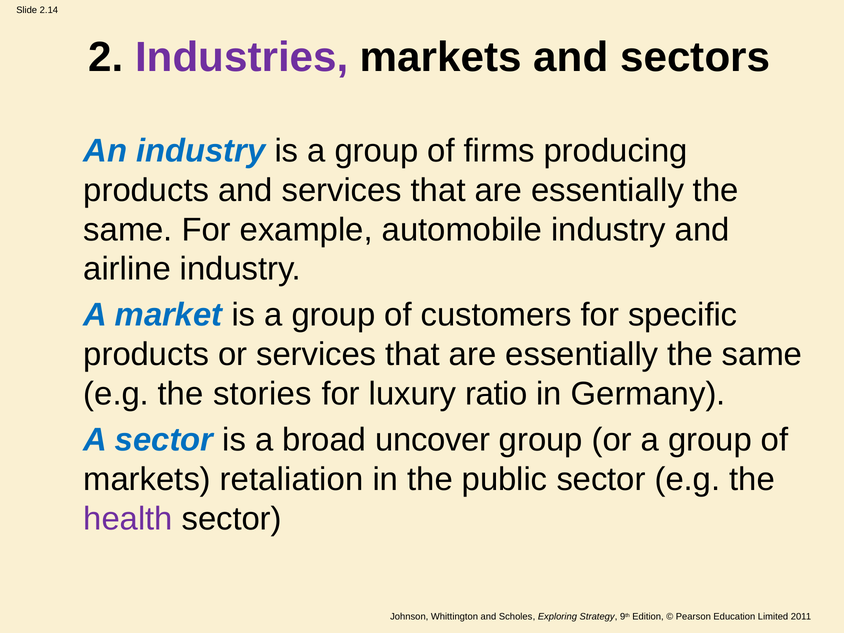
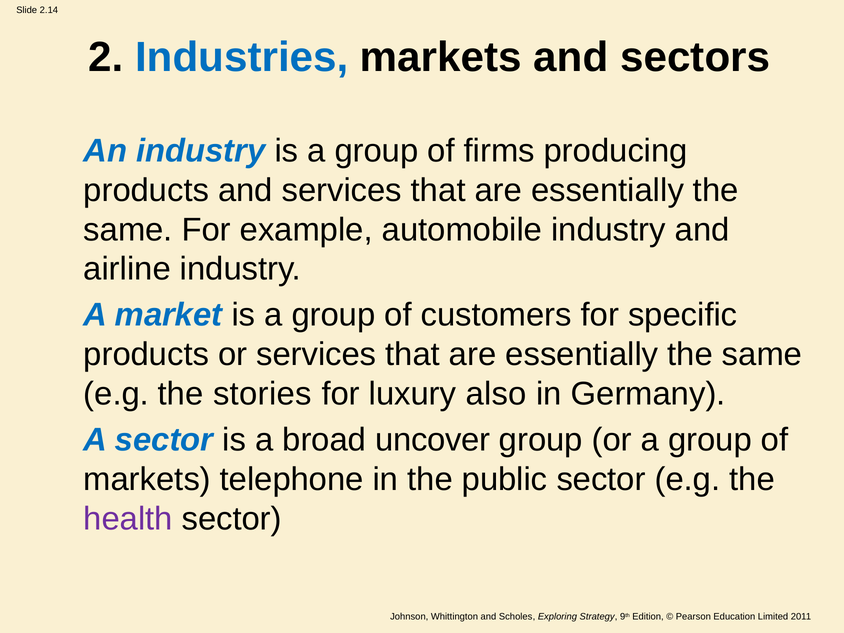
Industries colour: purple -> blue (242, 57)
ratio: ratio -> also (496, 394)
retaliation: retaliation -> telephone (292, 479)
